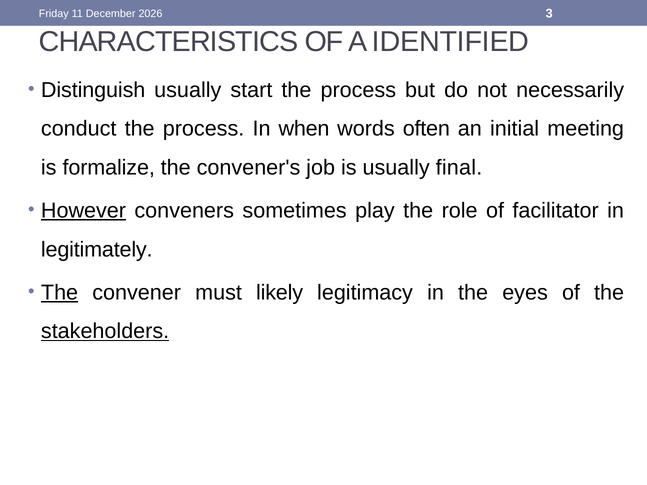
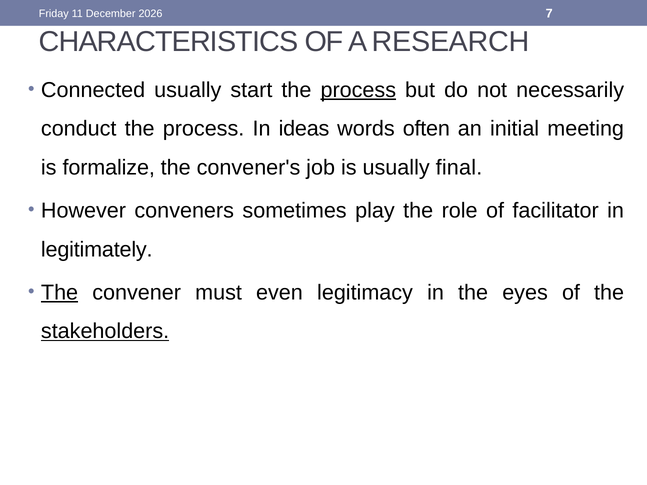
3: 3 -> 7 (549, 14)
IDENTIFIED: IDENTIFIED -> RESEARCH (451, 42)
Distinguish: Distinguish -> Connected (93, 90)
process underline: none -> present (358, 90)
when: when -> ideas (304, 129)
However underline: present -> none (83, 211)
likely: likely -> even (279, 293)
